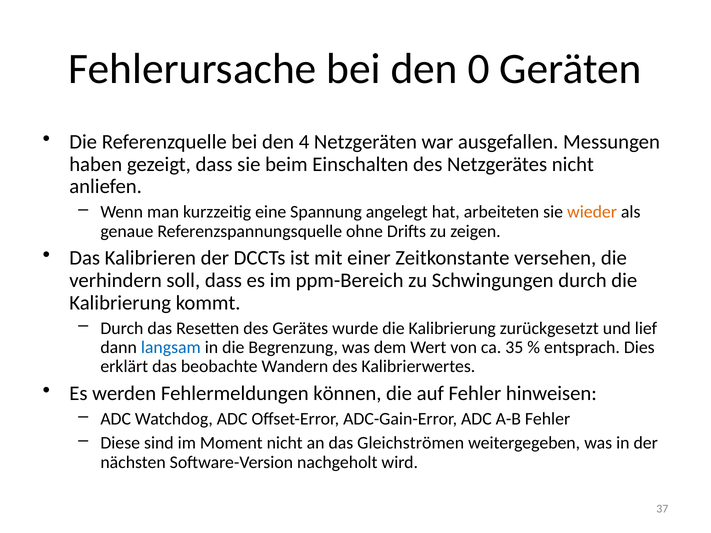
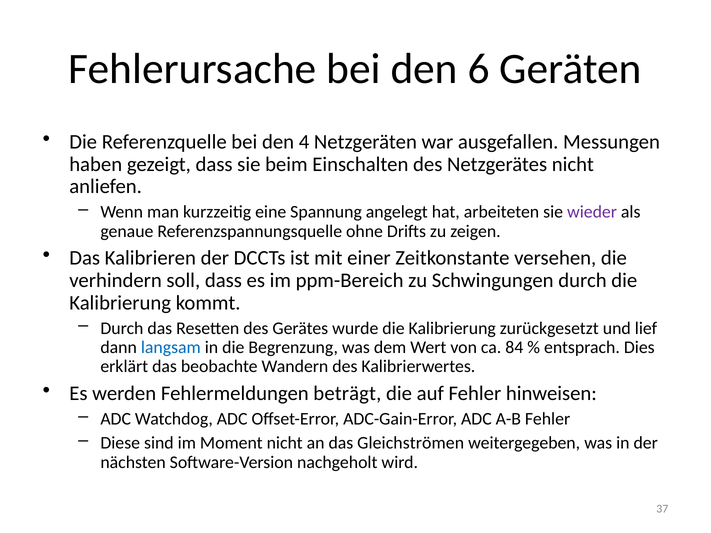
0: 0 -> 6 (479, 69)
wieder colour: orange -> purple (592, 212)
35: 35 -> 84 (514, 348)
können: können -> beträgt (347, 394)
